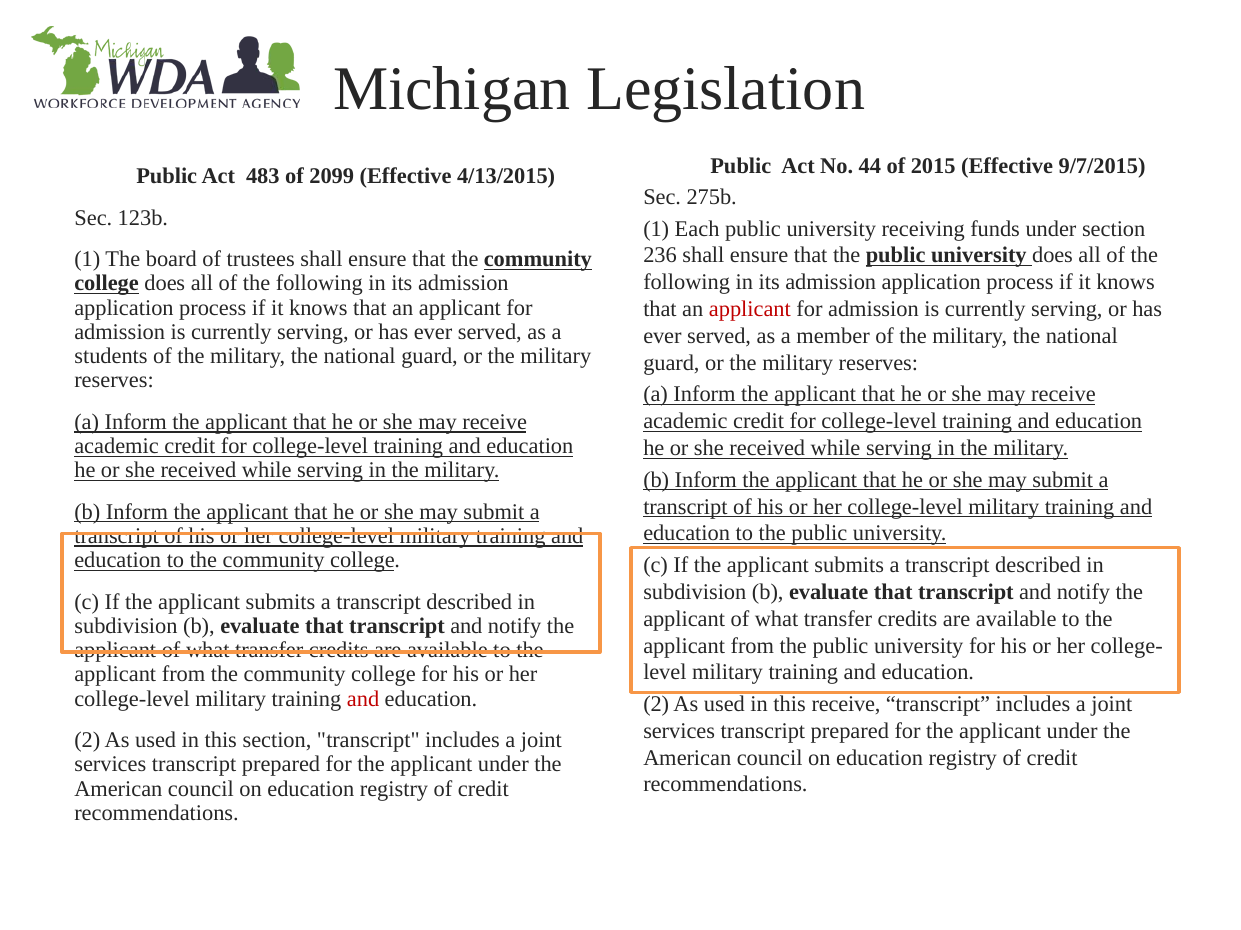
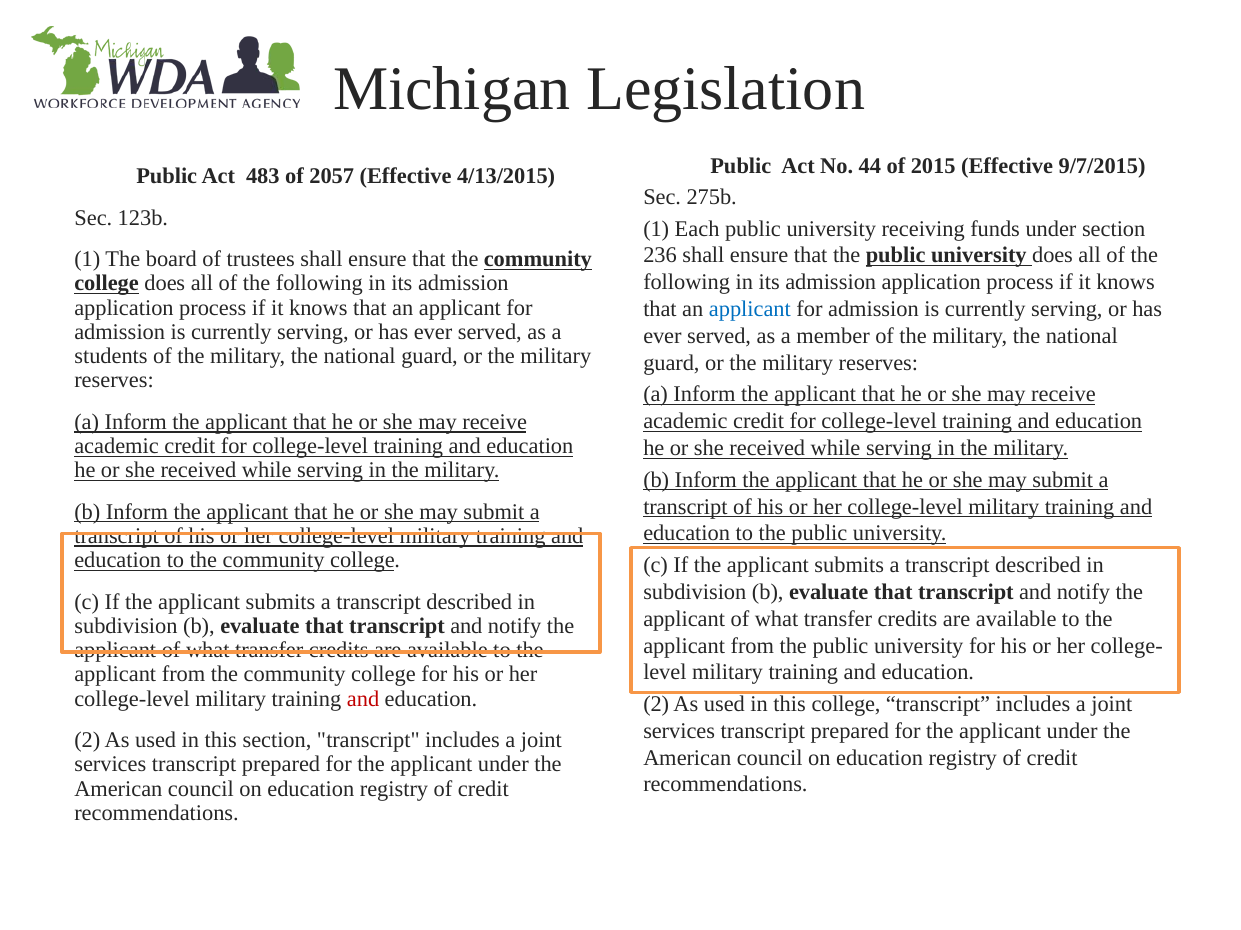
2099: 2099 -> 2057 (332, 176)
applicant colour: red -> blue (750, 310)
this receive: receive -> college (846, 704)
